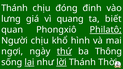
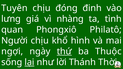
Thánh: Thánh -> Tuyên (14, 8)
quang: quang -> nhàng (70, 19)
biết: biết -> tình (113, 19)
Philatô underline: present -> none (106, 30)
Thông: Thông -> Thuộc (108, 52)
lời underline: present -> none (61, 62)
